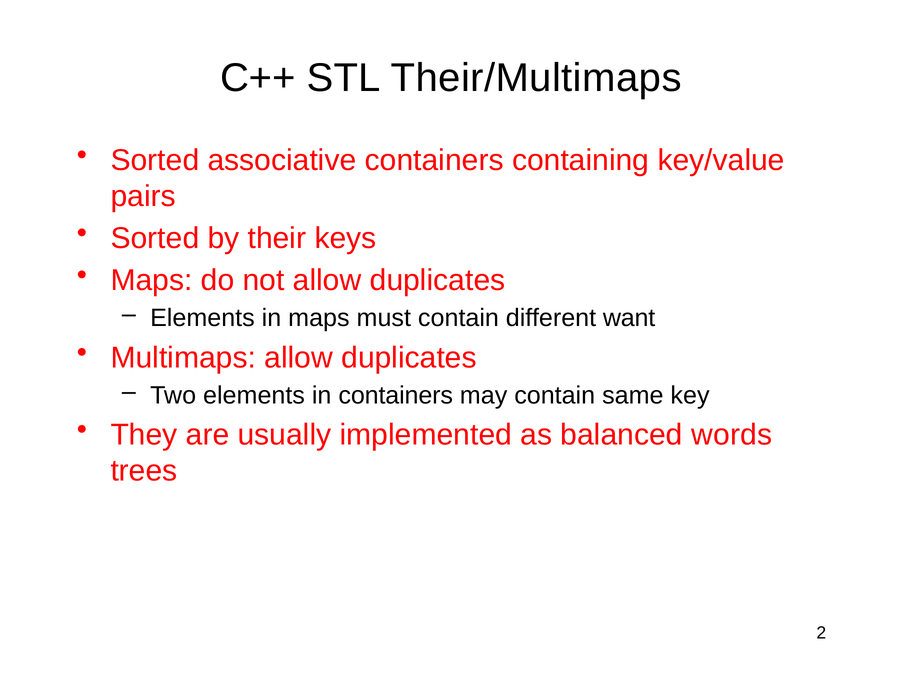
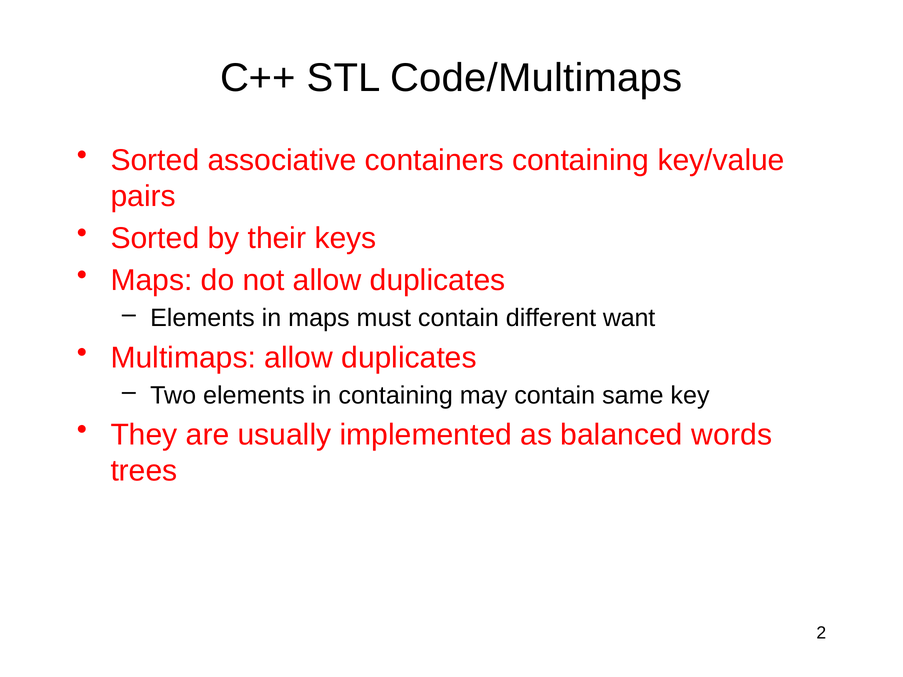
Their/Multimaps: Their/Multimaps -> Code/Multimaps (536, 78)
in containers: containers -> containing (396, 396)
